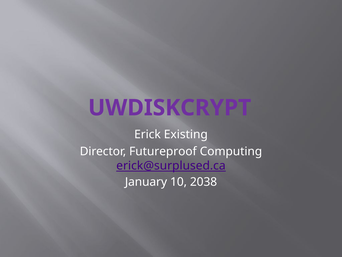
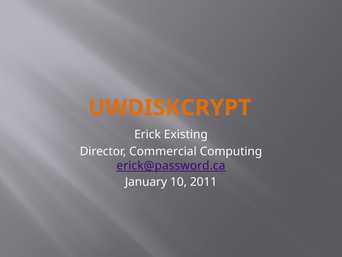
UWDISKCRYPT colour: purple -> orange (170, 108)
Futureproof: Futureproof -> Commercial (163, 151)
erick@surplused.ca: erick@surplused.ca -> erick@password.ca (171, 165)
2038: 2038 -> 2011 (204, 182)
